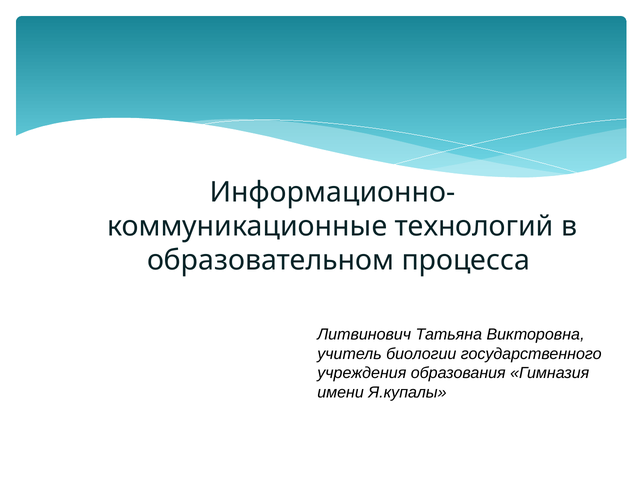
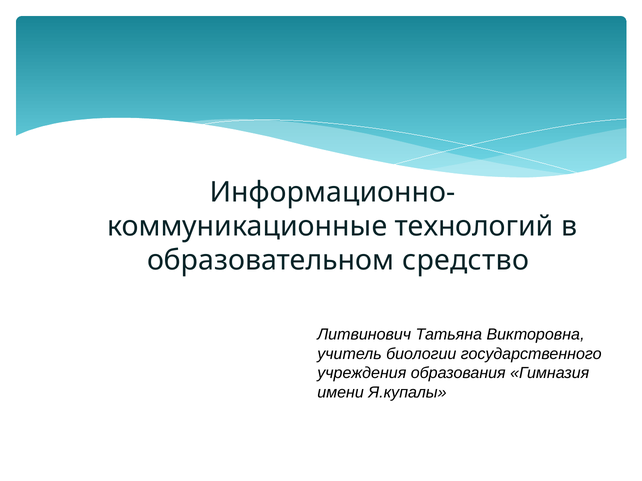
процесса: процесса -> средство (466, 261)
